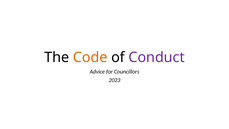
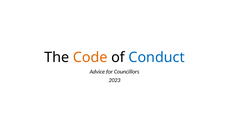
Conduct colour: purple -> blue (157, 57)
